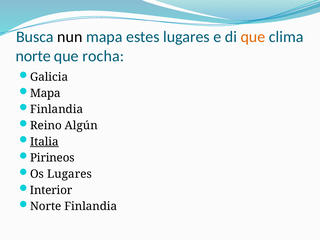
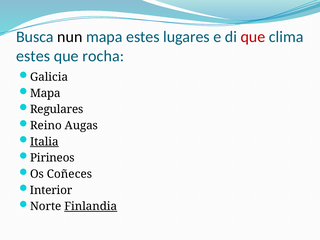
que colour: orange -> red (253, 37)
norte: norte -> estes (33, 56)
Finlandia: Finlandia -> Regulares (57, 109)
Algún: Algún -> Augas (81, 126)
Os Lugares: Lugares -> Coñeces (70, 174)
Finlandia underline: none -> present (91, 206)
